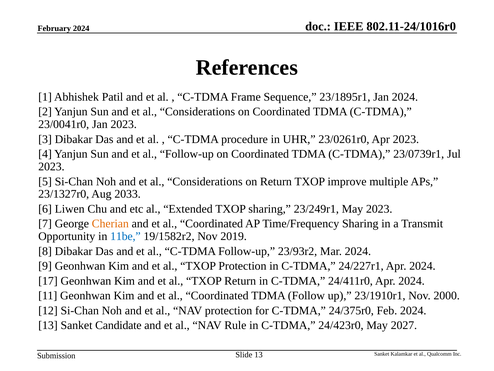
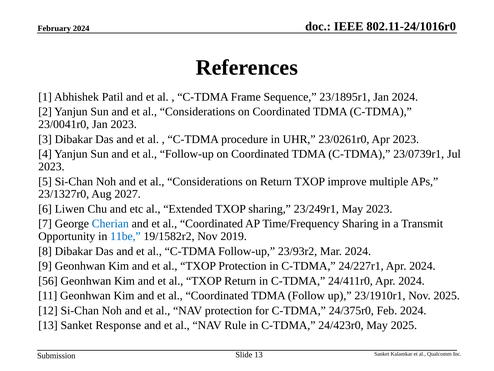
2033: 2033 -> 2027 (128, 194)
Cherian colour: orange -> blue (110, 223)
17: 17 -> 56 (48, 281)
Nov 2000: 2000 -> 2025 (447, 295)
Candidate: Candidate -> Response (118, 325)
May 2027: 2027 -> 2025 (404, 325)
